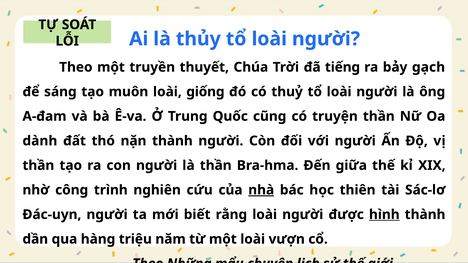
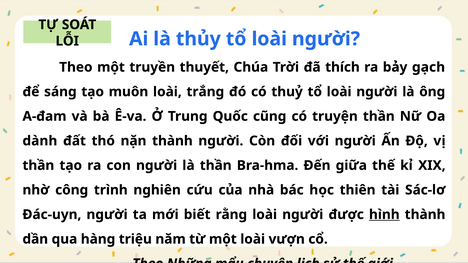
tiếng: tiếng -> thích (342, 67)
giống: giống -> trắng (205, 92)
nhà underline: present -> none (261, 190)
